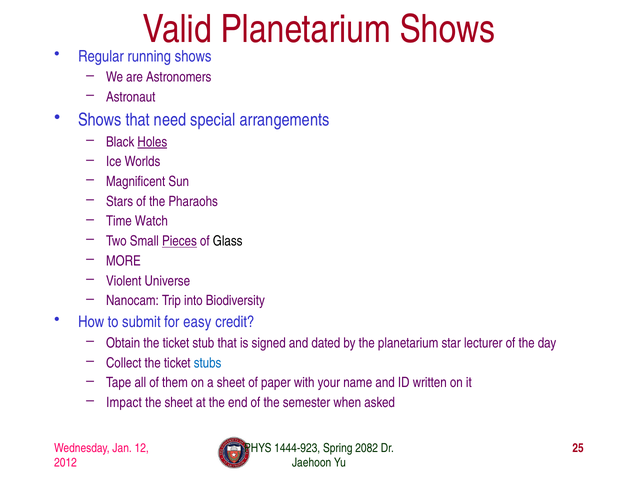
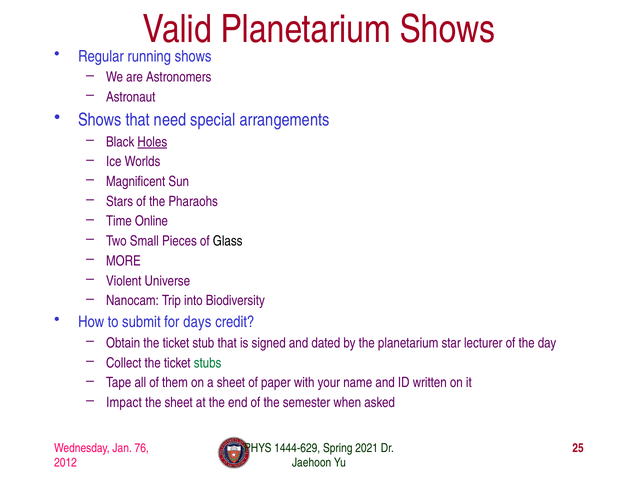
Watch: Watch -> Online (151, 221)
Pieces underline: present -> none (179, 241)
easy: easy -> days (197, 322)
stubs colour: blue -> green (208, 362)
12: 12 -> 76 (142, 447)
1444-923: 1444-923 -> 1444-629 (297, 447)
2082: 2082 -> 2021 (367, 447)
